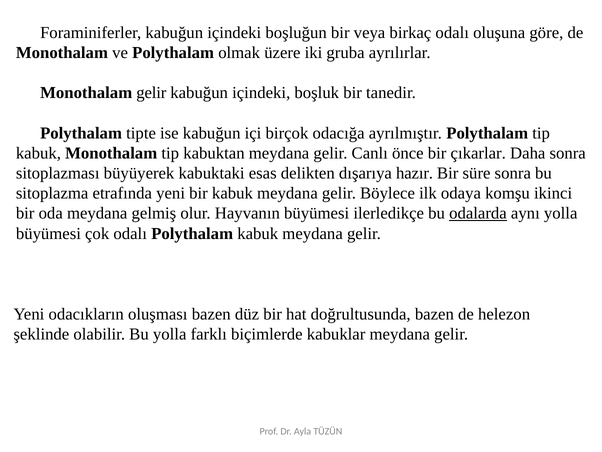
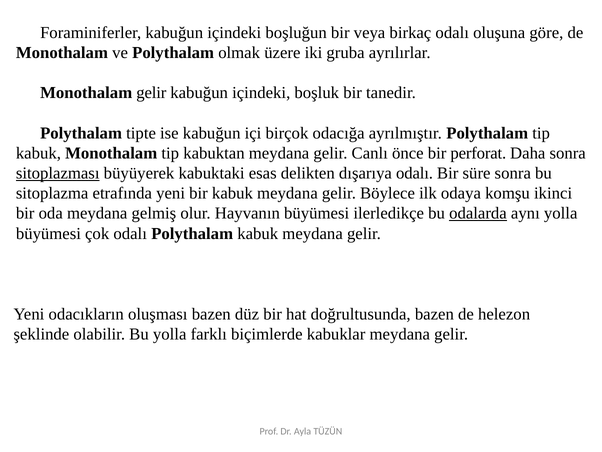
çıkarlar: çıkarlar -> perforat (478, 153)
sitoplazması underline: none -> present (58, 173)
dışarıya hazır: hazır -> odalı (415, 173)
